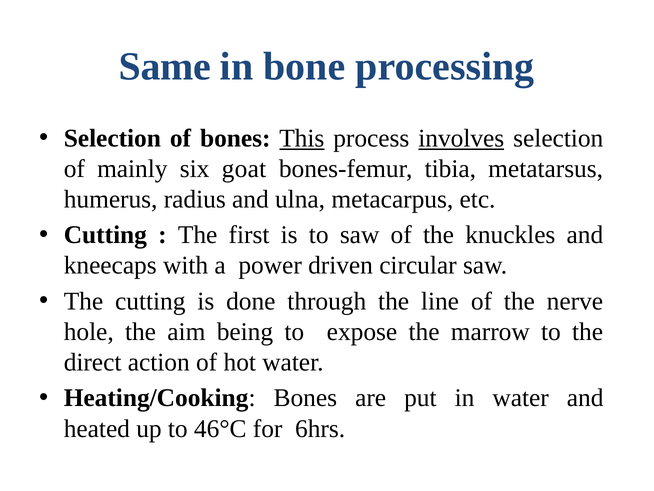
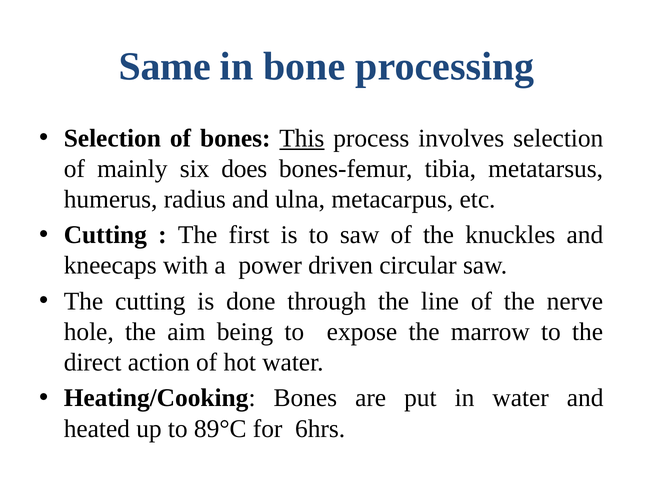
involves underline: present -> none (461, 138)
goat: goat -> does (244, 169)
46°C: 46°C -> 89°C (220, 428)
